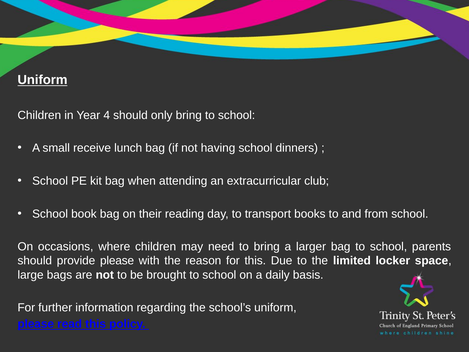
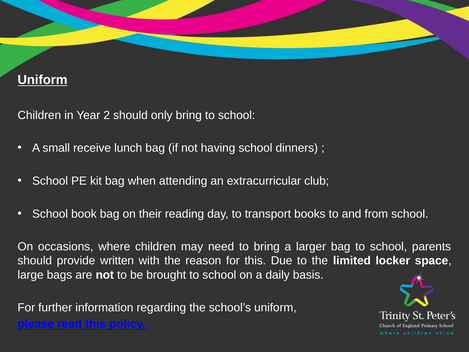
4: 4 -> 2 (107, 115)
provide please: please -> written (117, 261)
